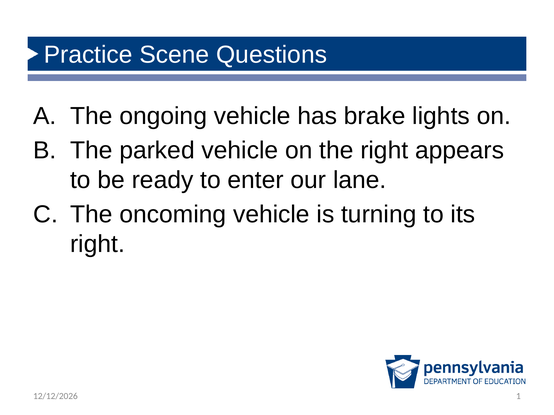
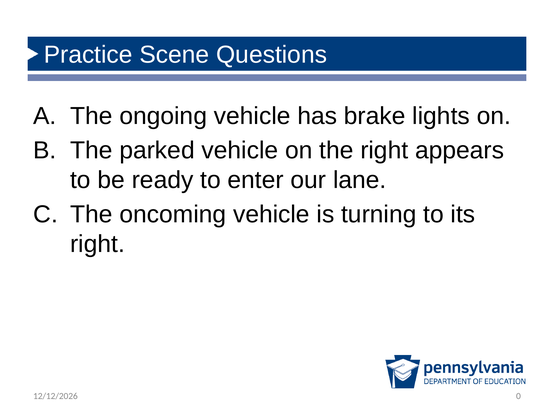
1: 1 -> 0 (518, 397)
